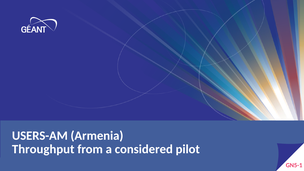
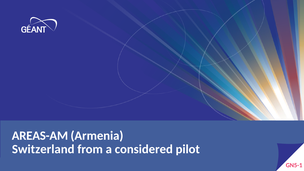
USERS-AM: USERS-AM -> AREAS-AM (40, 136)
Throughput: Throughput -> Switzerland (43, 149)
